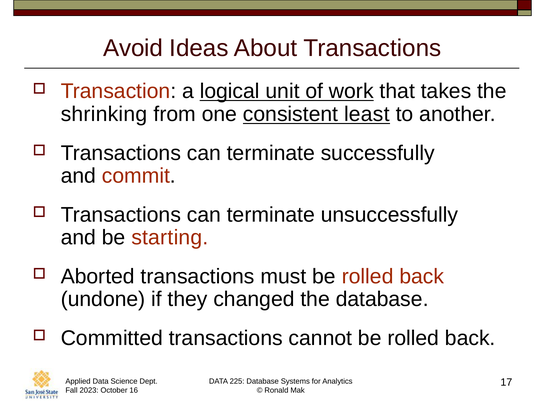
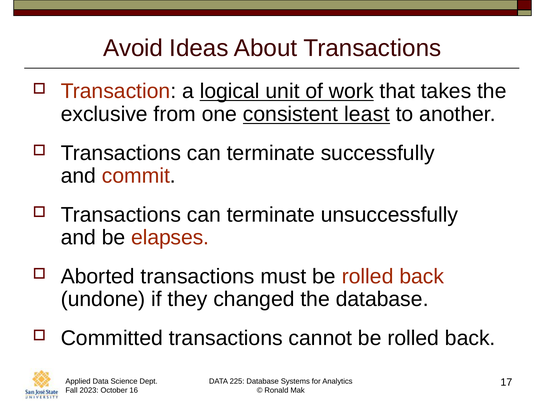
shrinking: shrinking -> exclusive (104, 114)
starting: starting -> elapses (170, 237)
